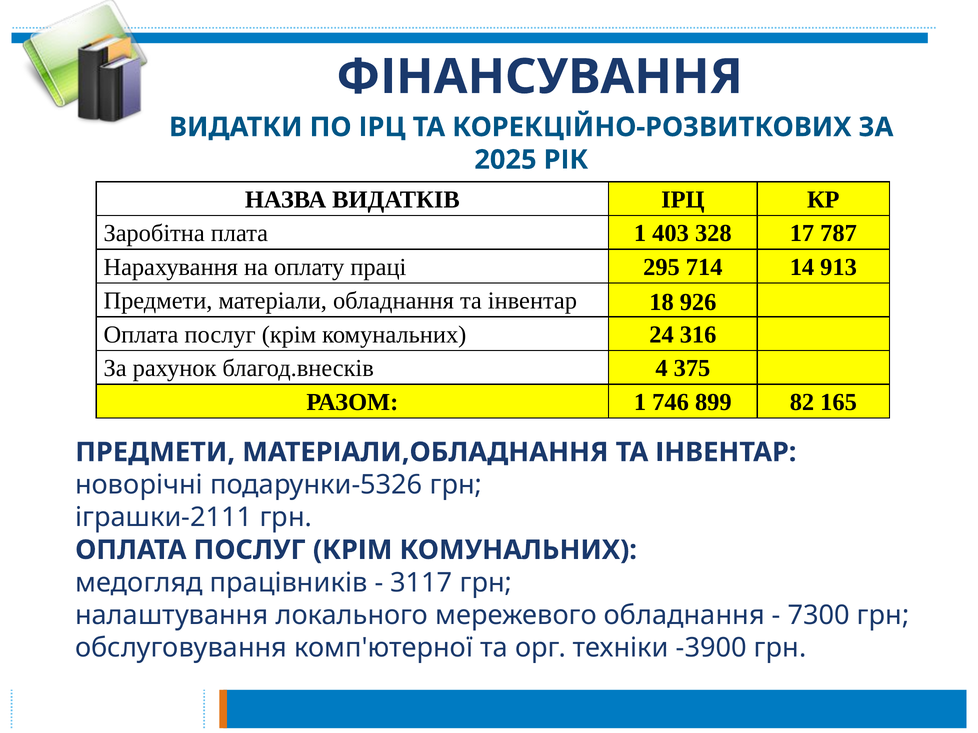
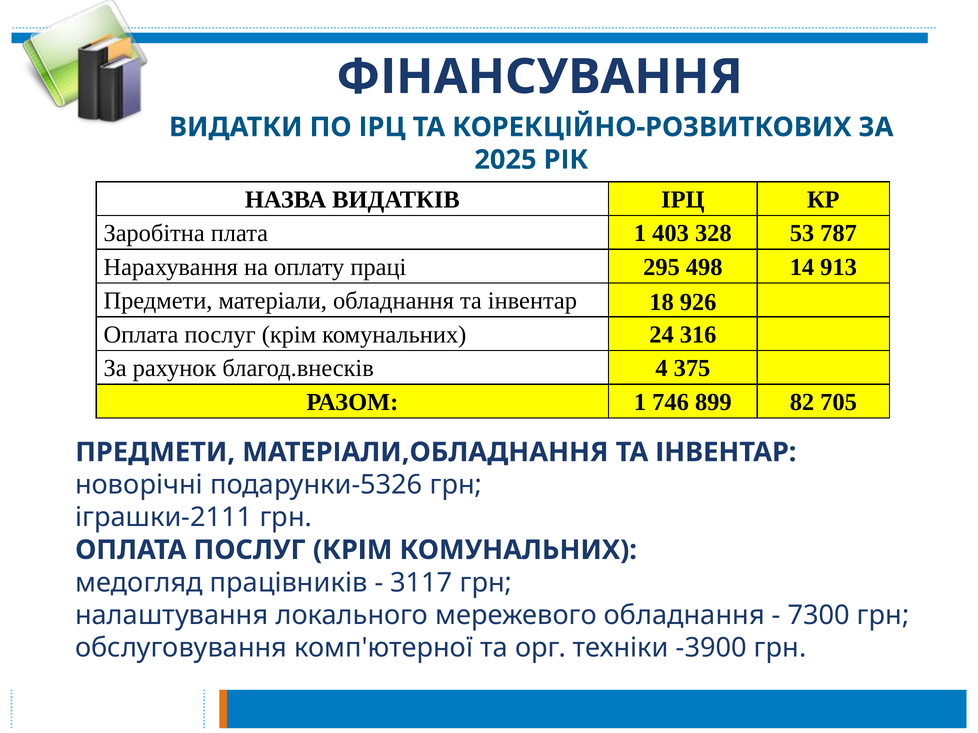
17: 17 -> 53 (802, 233)
714: 714 -> 498 (704, 267)
165: 165 -> 705 (839, 402)
